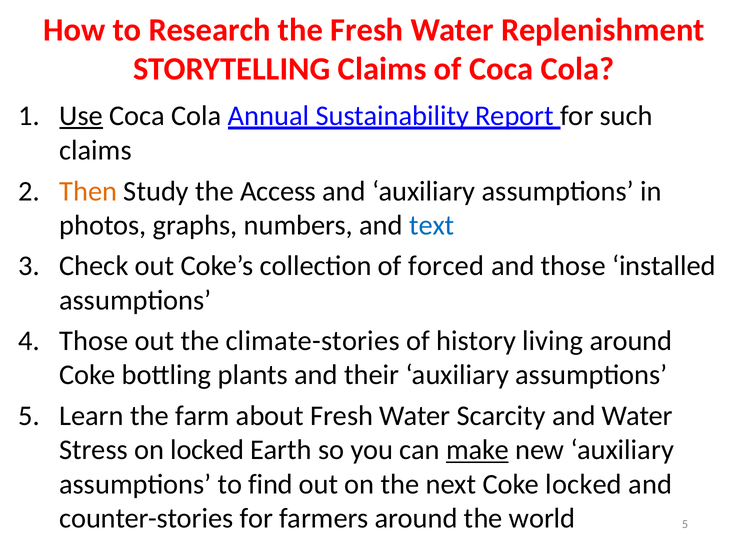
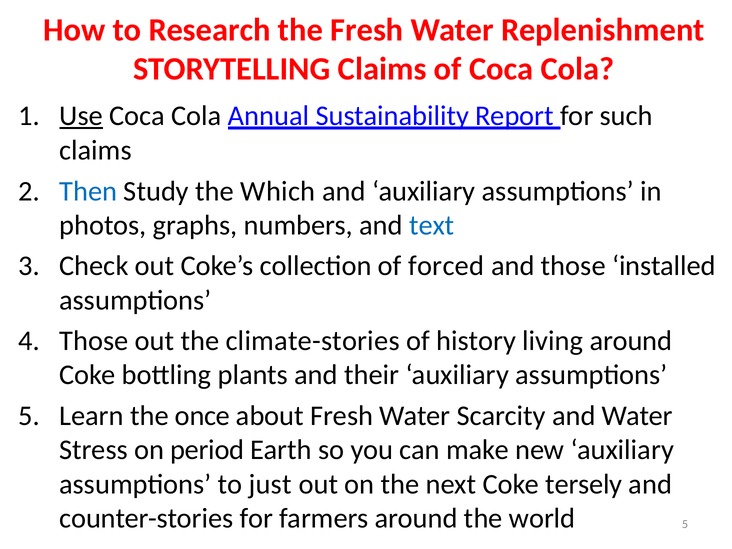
Then colour: orange -> blue (88, 191)
Access: Access -> Which (278, 191)
farm: farm -> once (202, 416)
on locked: locked -> period (207, 450)
make underline: present -> none (478, 450)
find: find -> just (270, 484)
Coke locked: locked -> tersely (584, 484)
